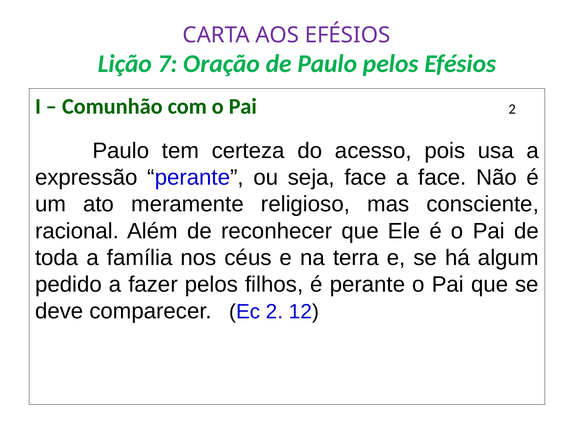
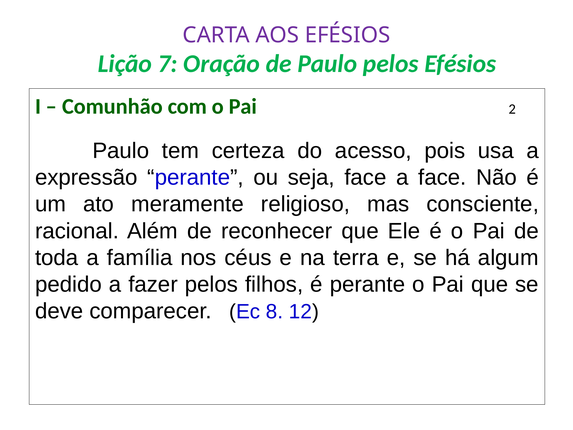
Ec 2: 2 -> 8 (275, 311)
